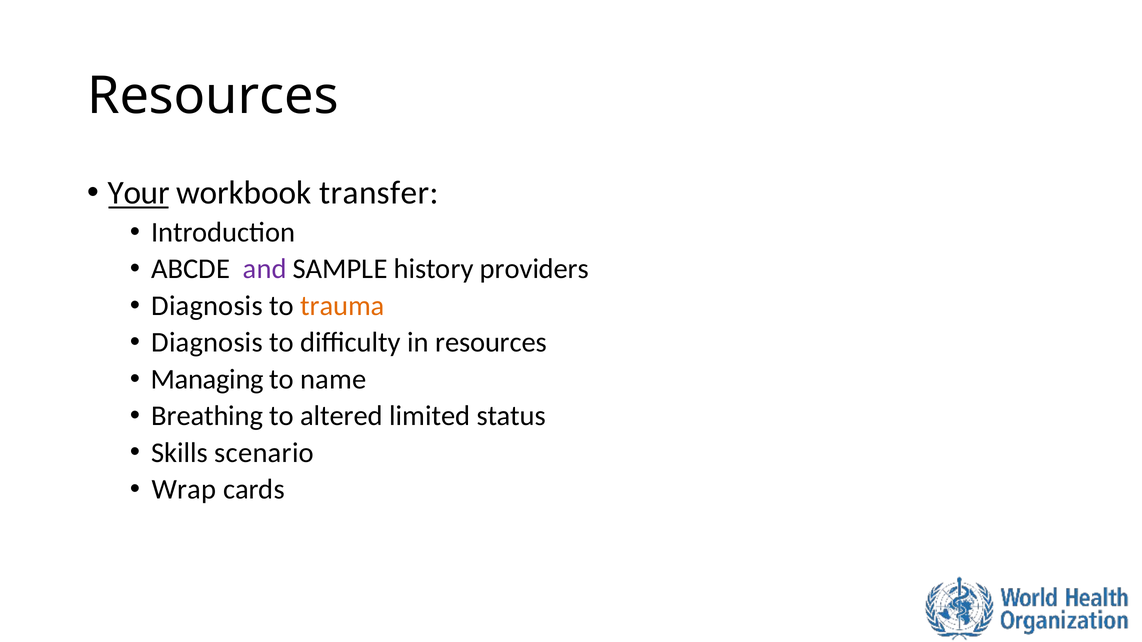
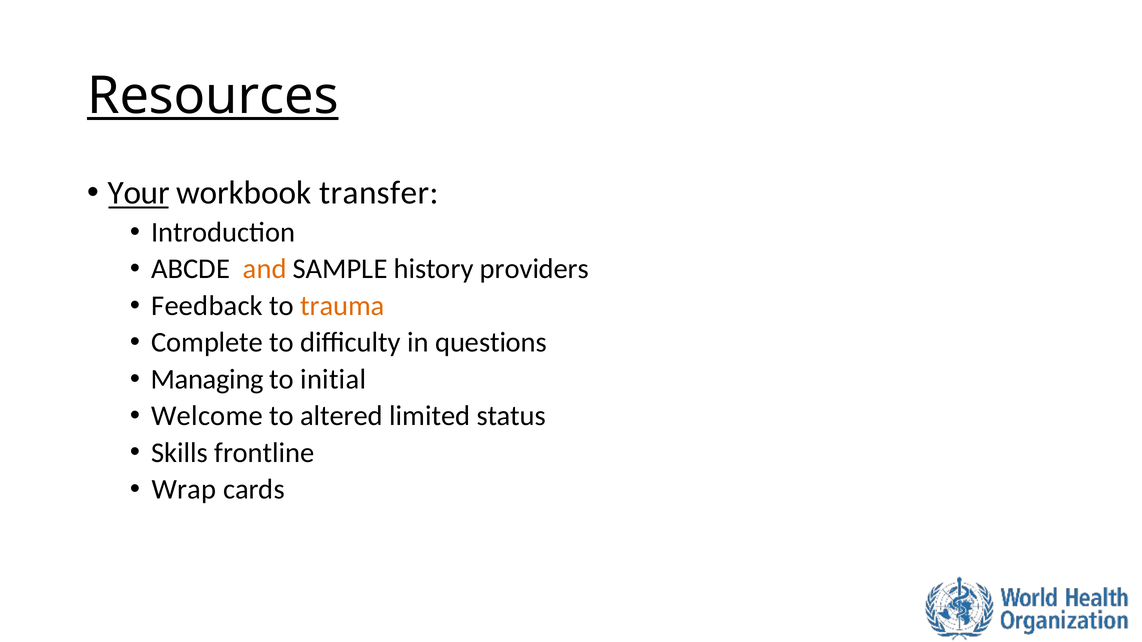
Resources underline: none -> present (213, 96)
and colour: purple -> orange (265, 269)
Diagnosis: Diagnosis -> Feedback (207, 306)
Diagnosis: Diagnosis -> Complete (207, 343)
in resources: resources -> questions (491, 343)
name: name -> initial (333, 379)
Breathing: Breathing -> Welcome (207, 416)
scenario: scenario -> frontline (264, 453)
